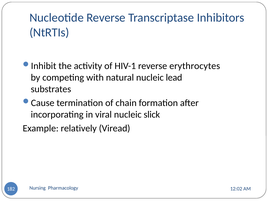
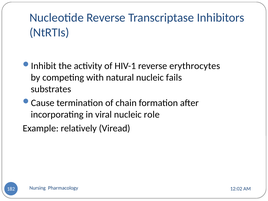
lead: lead -> fails (174, 77)
slick: slick -> role (152, 114)
